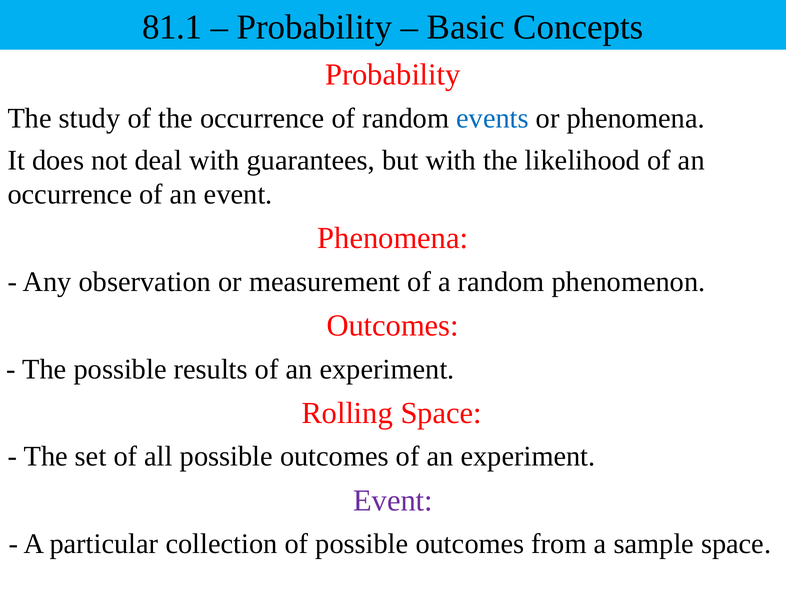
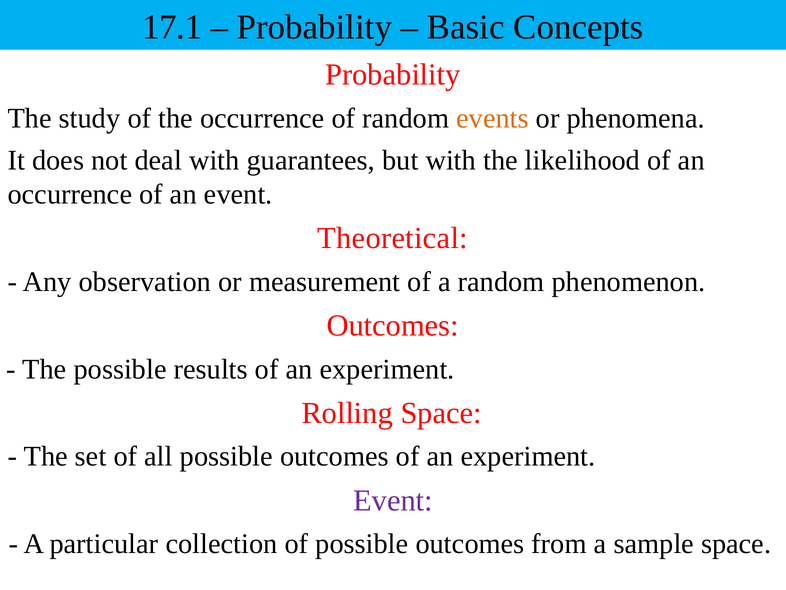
81.1: 81.1 -> 17.1 (172, 27)
events colour: blue -> orange (493, 118)
Phenomena: Phenomena -> Theoretical (393, 238)
